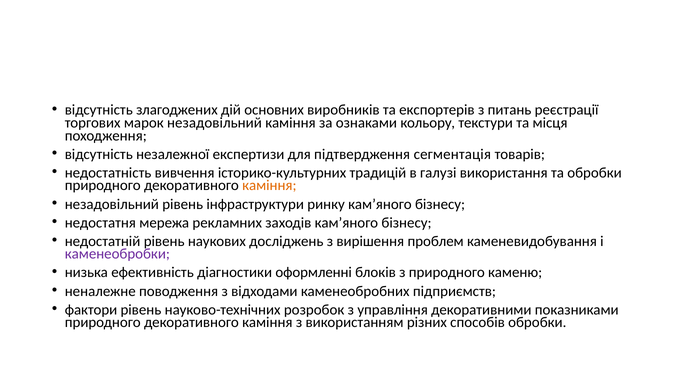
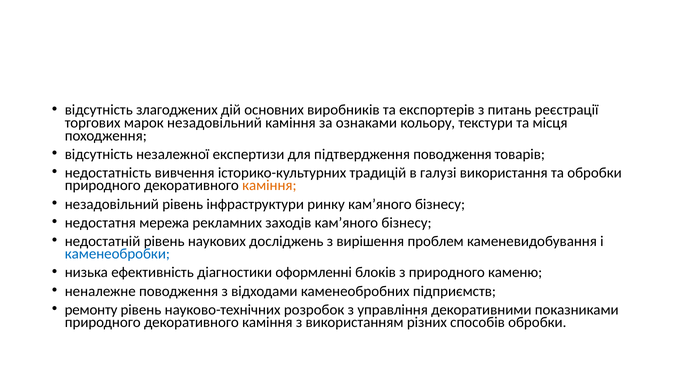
підтвердження сегментація: сегментація -> поводження (452, 154)
каменеобробки colour: purple -> blue (117, 254)
фактори: фактори -> ремонту (91, 310)
